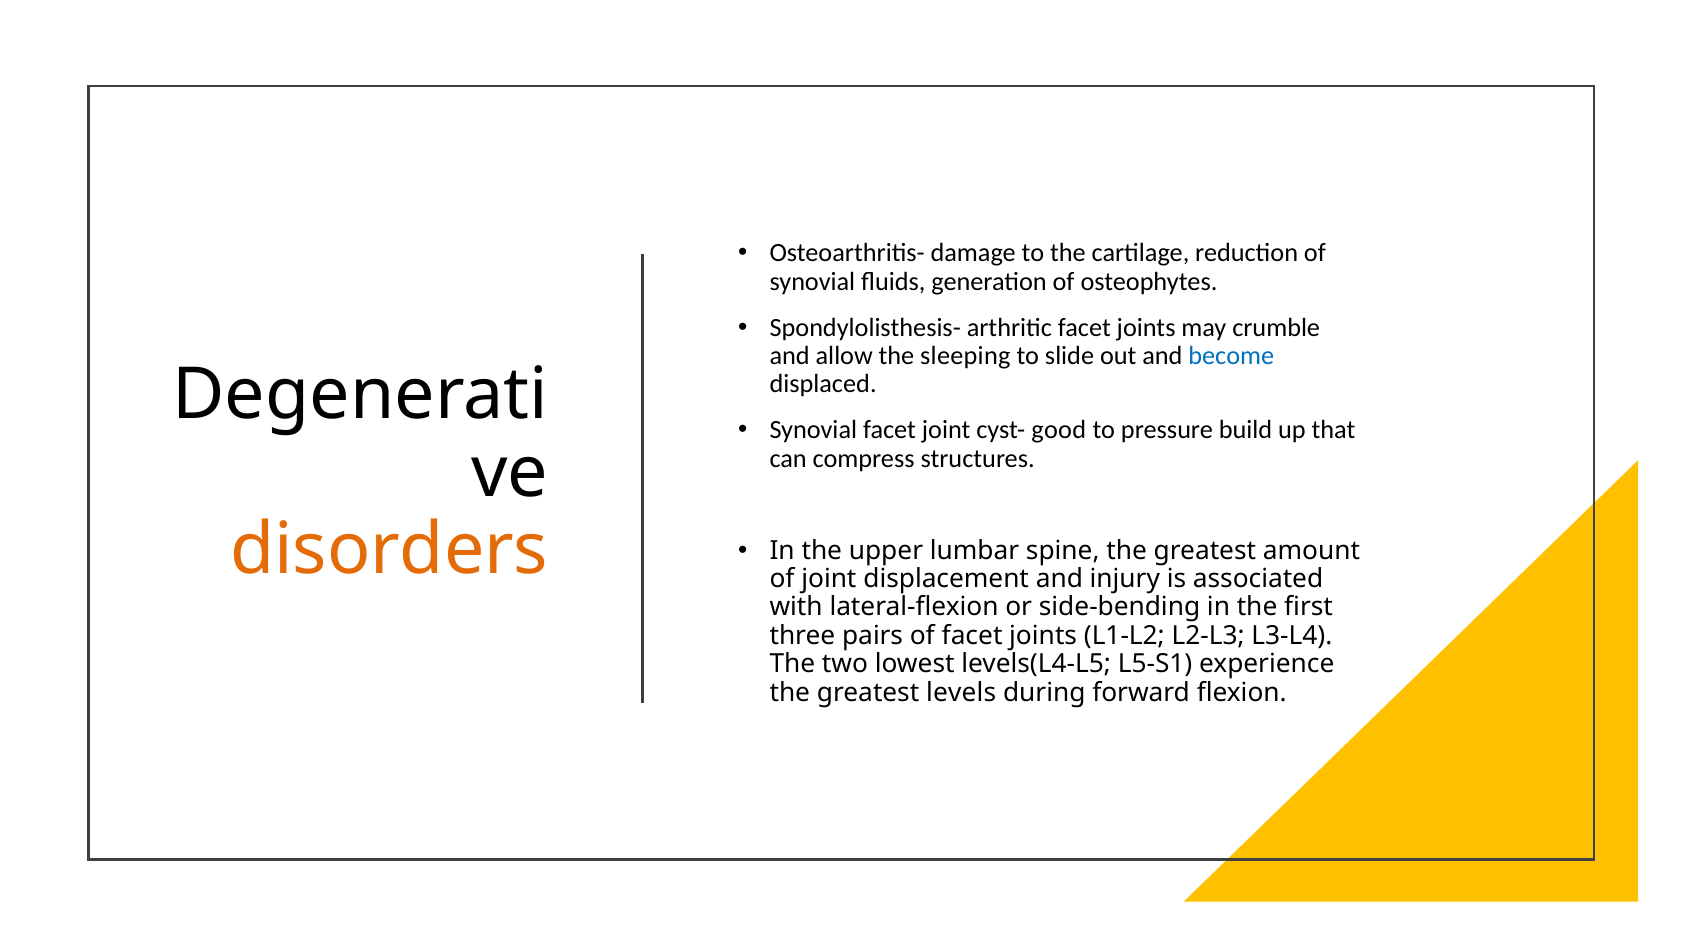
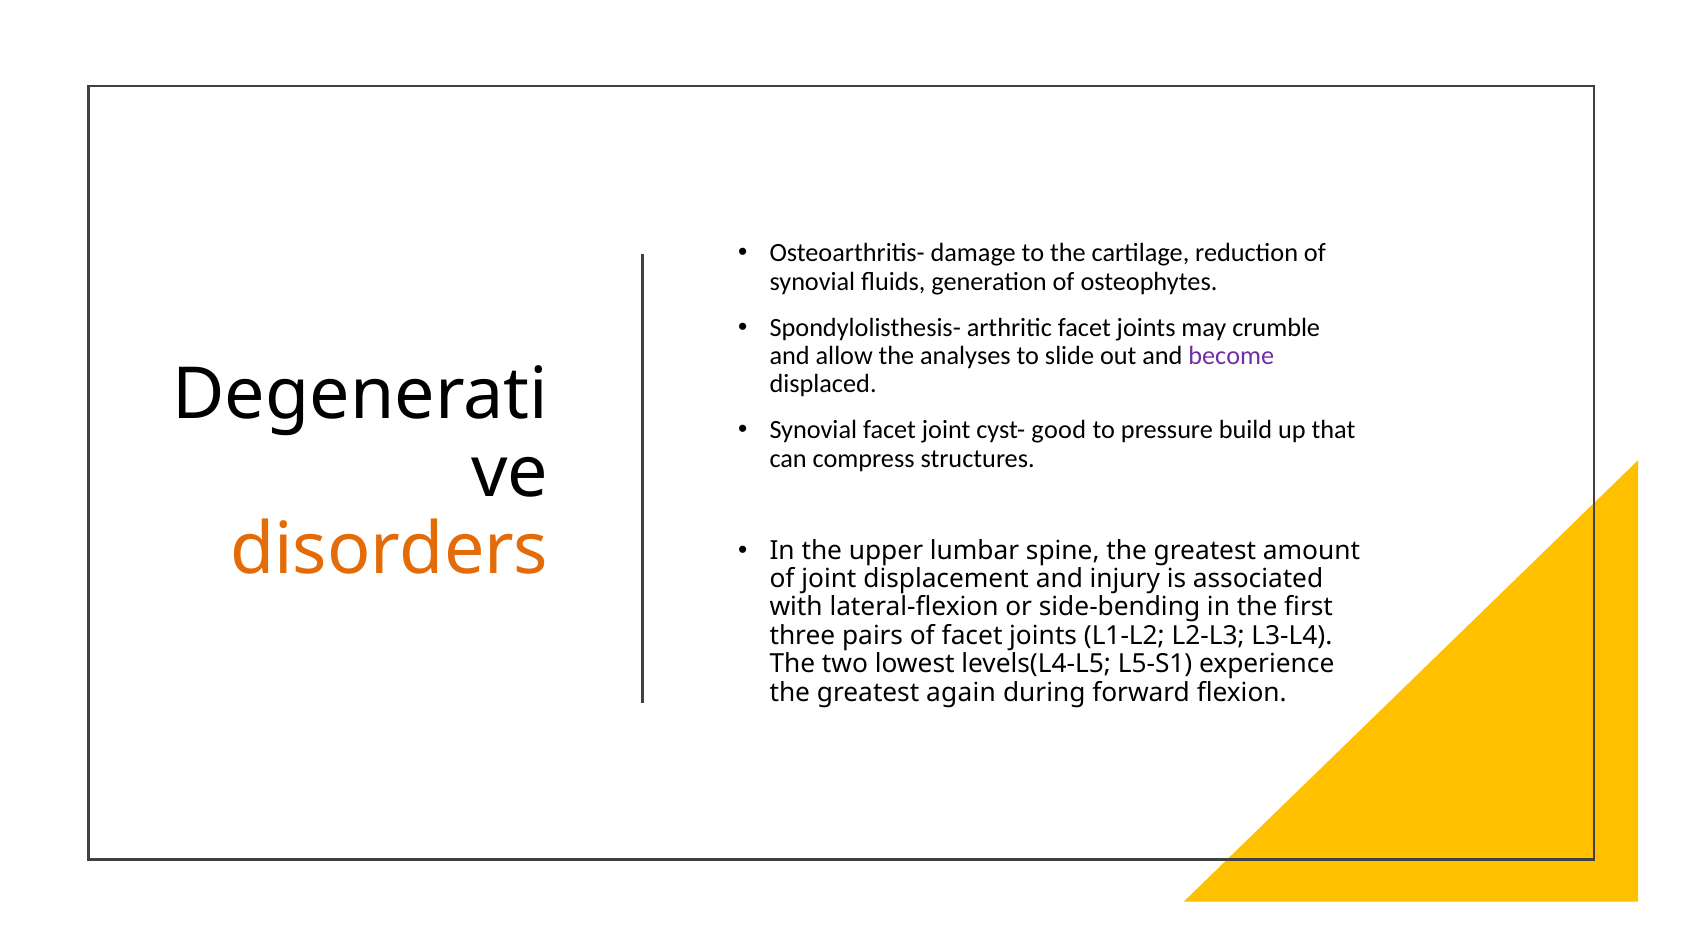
sleeping: sleeping -> analyses (965, 356)
become colour: blue -> purple (1231, 356)
levels: levels -> again (961, 693)
